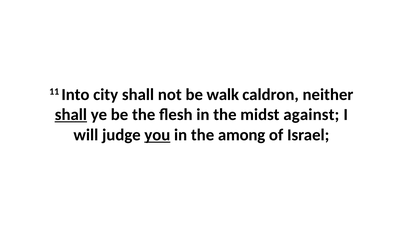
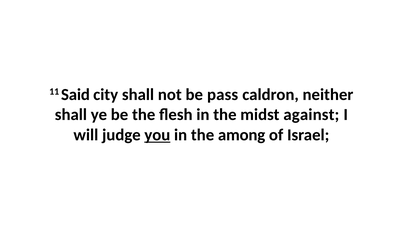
Into: Into -> Said (75, 94)
walk: walk -> pass (223, 94)
shall underline: present -> none (71, 115)
